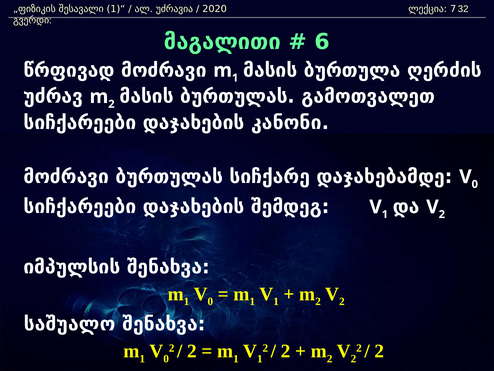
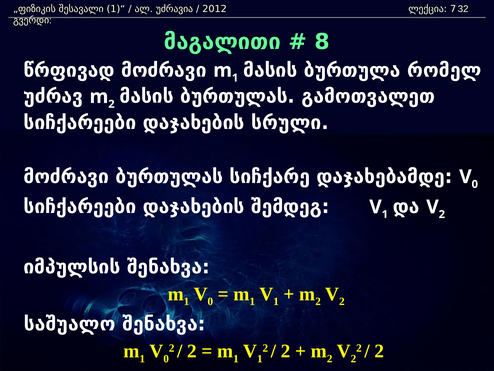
2020: 2020 -> 2012 (215, 9)
6: 6 -> 8 (322, 42)
ღერძის: ღერძის -> რომელ (444, 70)
კანონი: კანონი -> სრული (290, 123)
